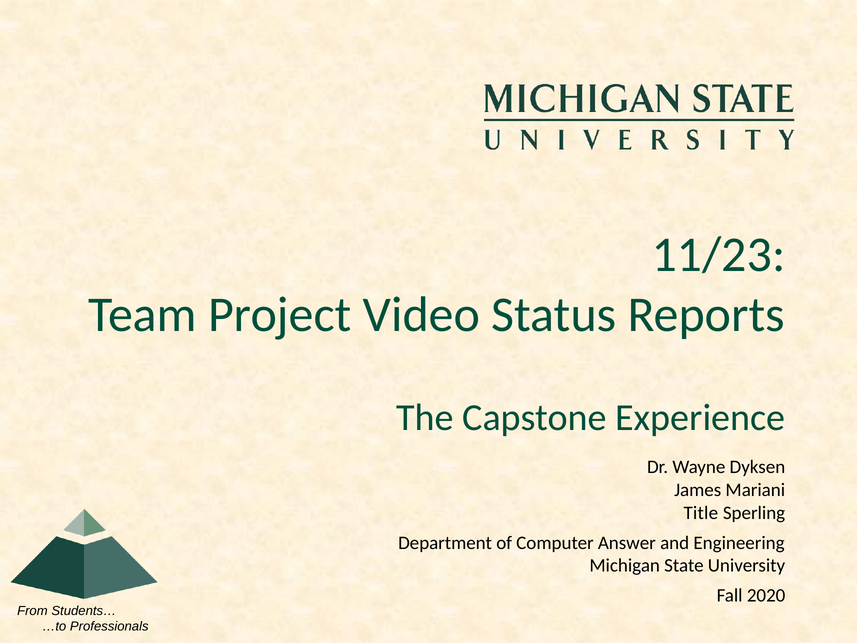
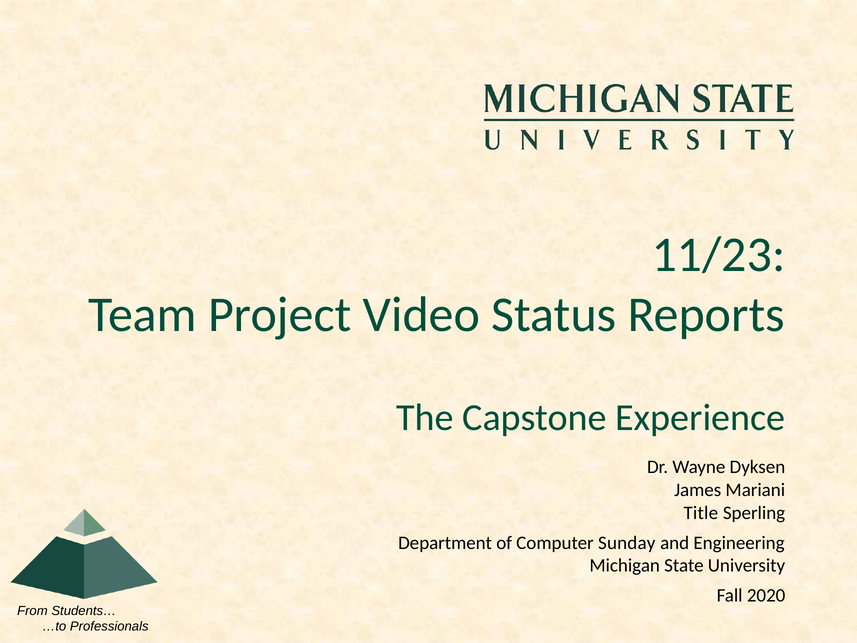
Answer: Answer -> Sunday (627, 543)
